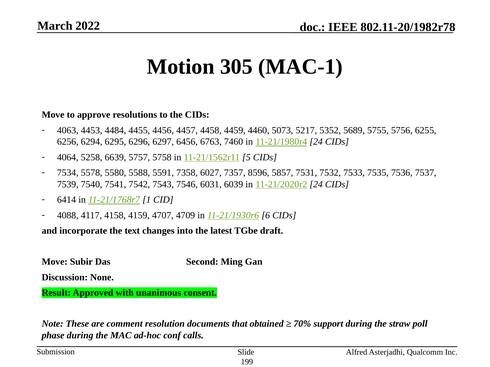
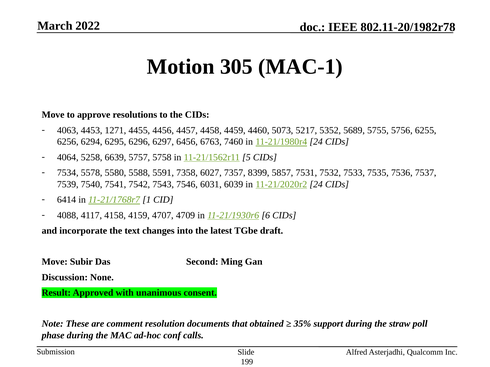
4484: 4484 -> 1271 (115, 131)
8596: 8596 -> 8399 (259, 173)
70%: 70% -> 35% (302, 324)
